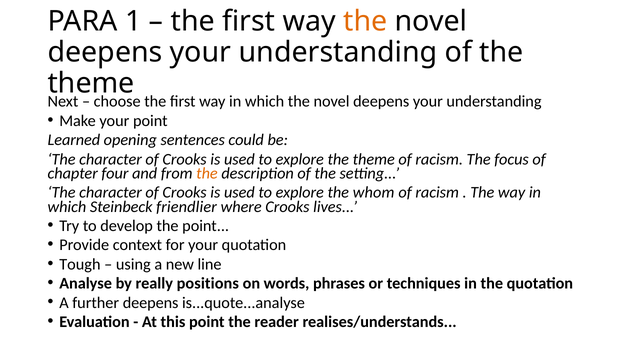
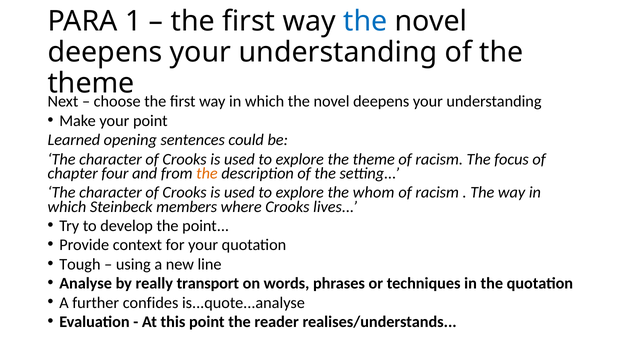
the colour: orange -> blue (365, 22)
friendlier: friendlier -> members (187, 207)
positions: positions -> transport (208, 284)
further deepens: deepens -> confides (151, 303)
